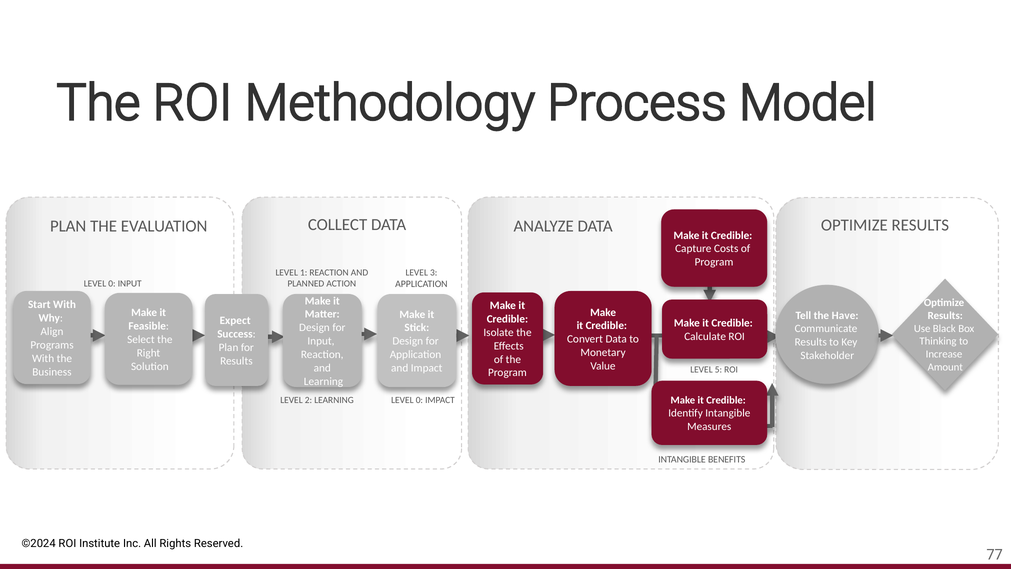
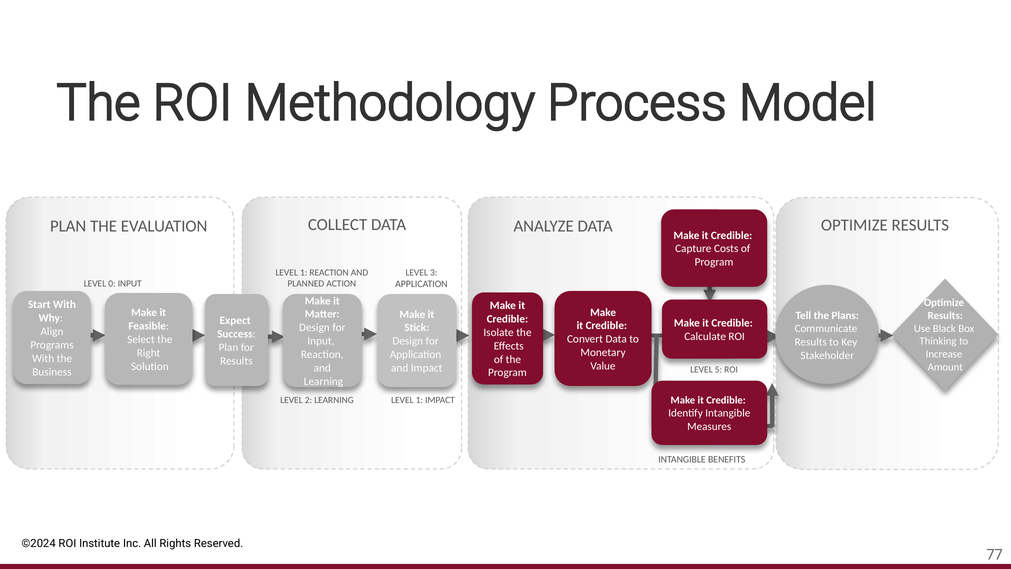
Have: Have -> Plans (845, 315)
LEARNING LEVEL 0: 0 -> 1 (419, 400)
